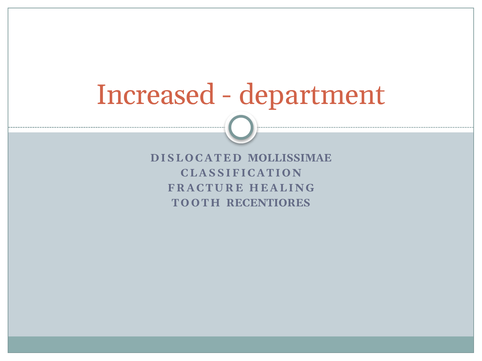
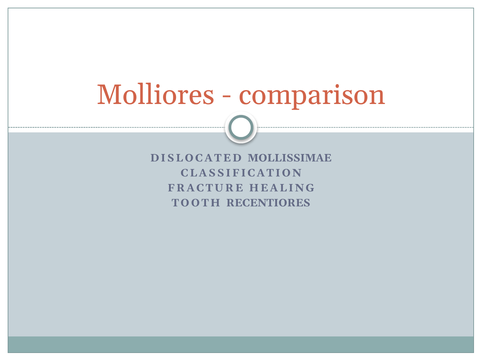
Increased: Increased -> Molliores (156, 95)
department: department -> comparison (312, 95)
